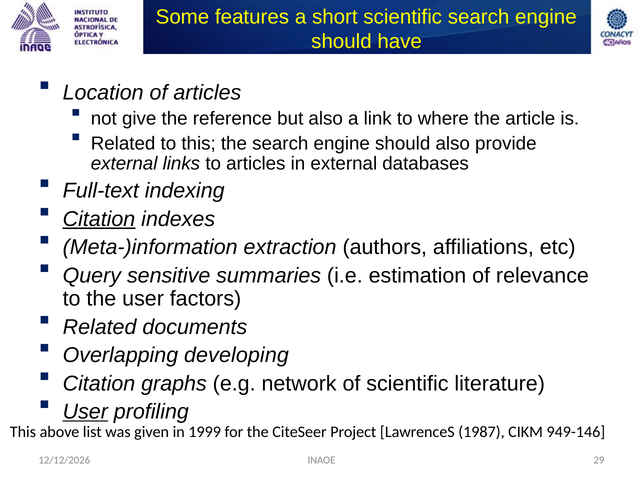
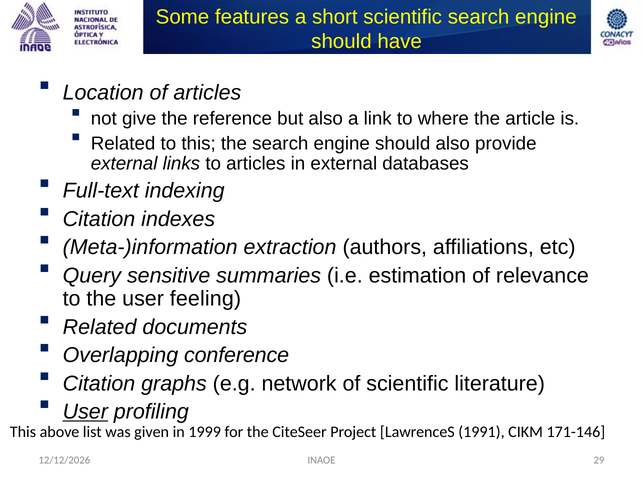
Citation underline: present -> none (99, 219)
factors: factors -> feeling (205, 299)
developing: developing -> conference (237, 356)
1987: 1987 -> 1991 (481, 432)
949-146: 949-146 -> 171-146 (576, 432)
